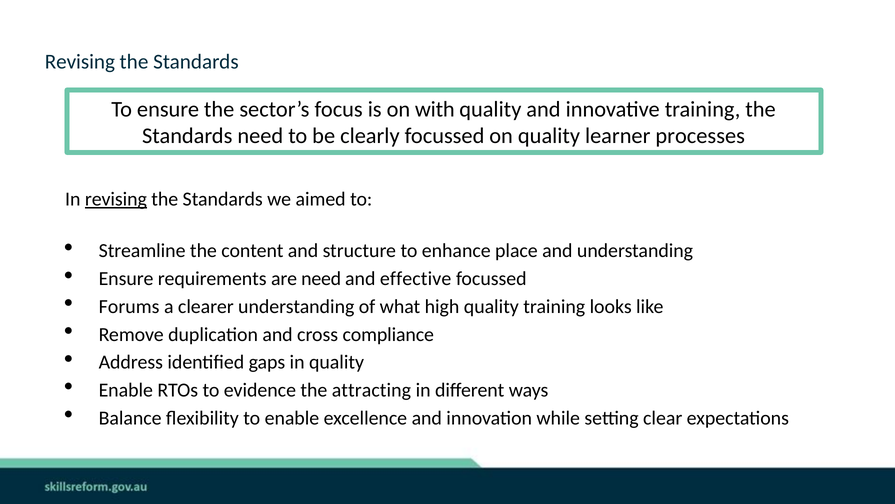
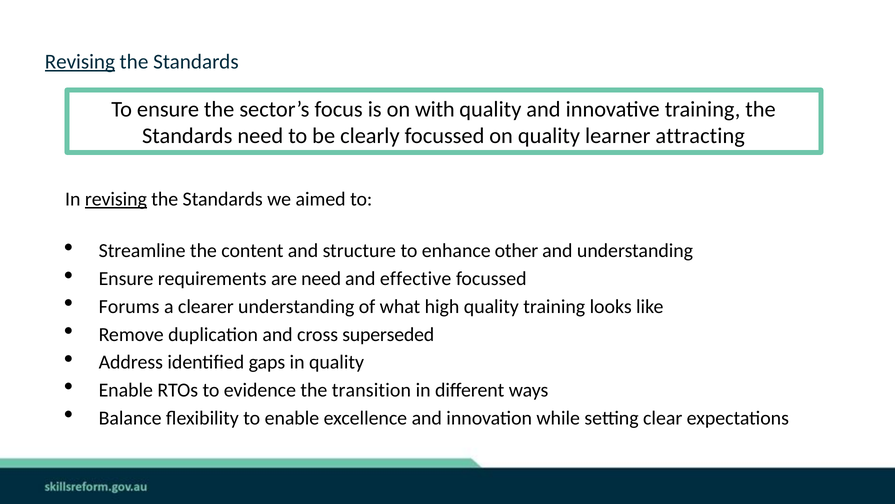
Revising underline: none -> present (80, 62)
processes: processes -> attracting (700, 136)
place: place -> other (516, 251)
compliance: compliance -> superseded (388, 334)
attracting: attracting -> transition (371, 390)
